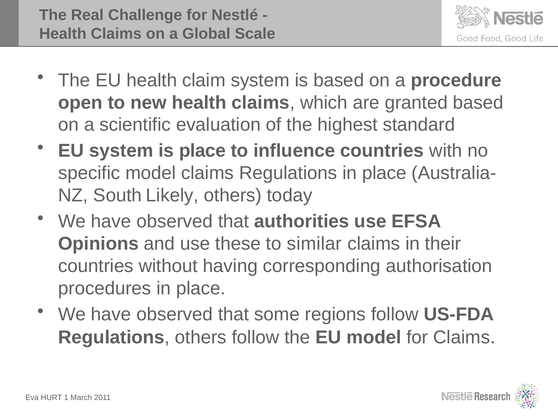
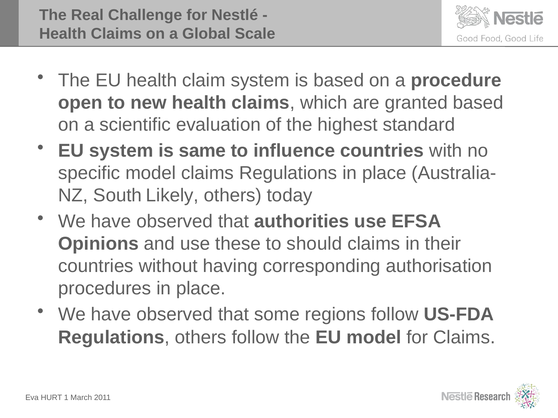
is place: place -> same (202, 151)
similar: similar -> should (314, 244)
